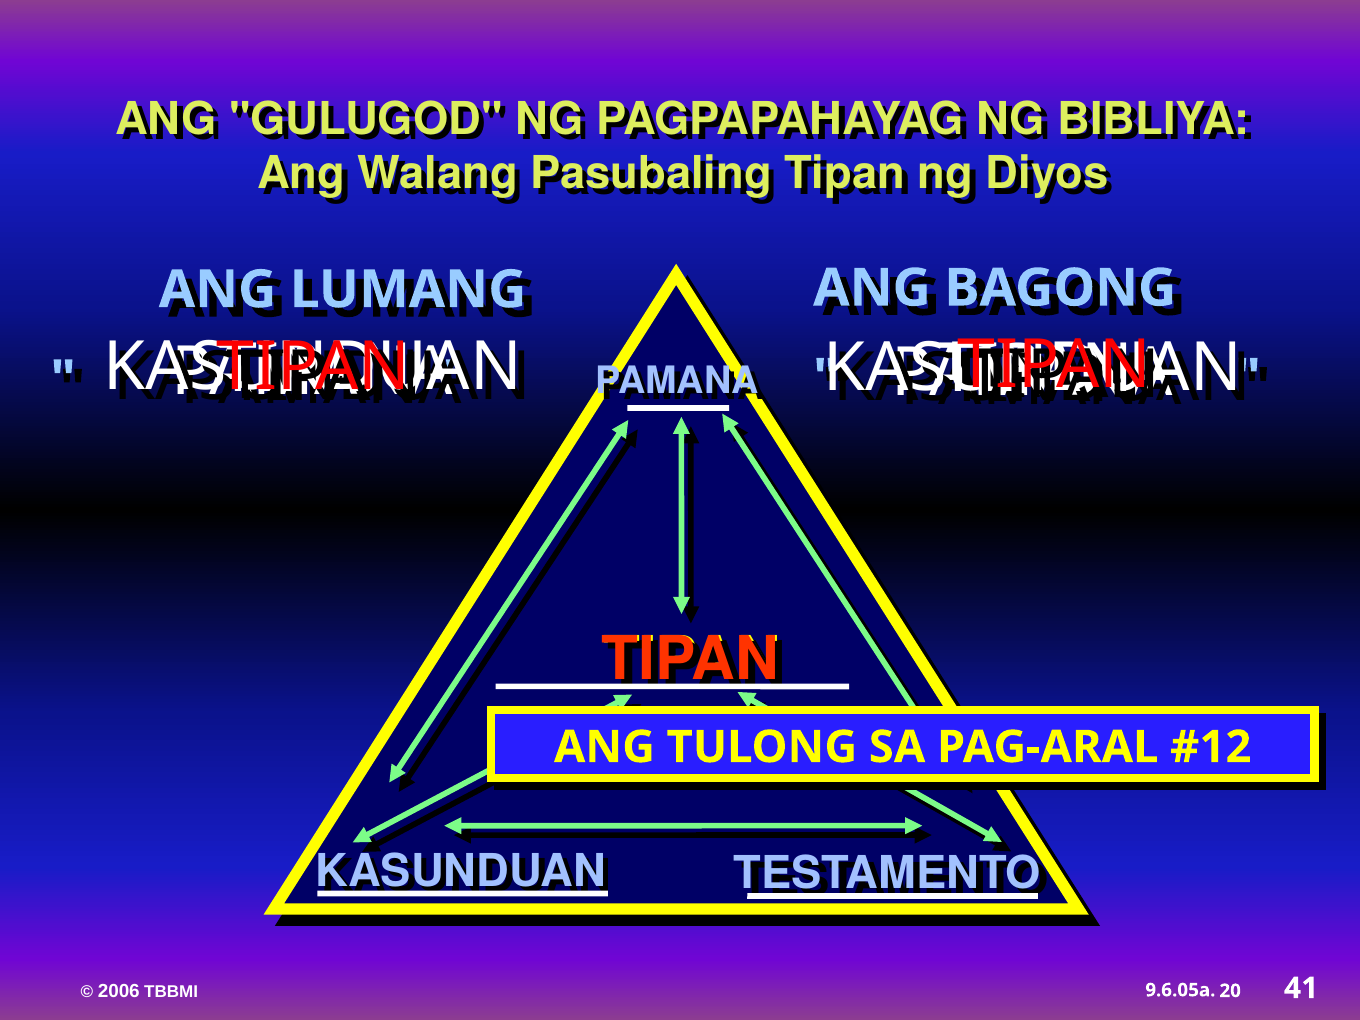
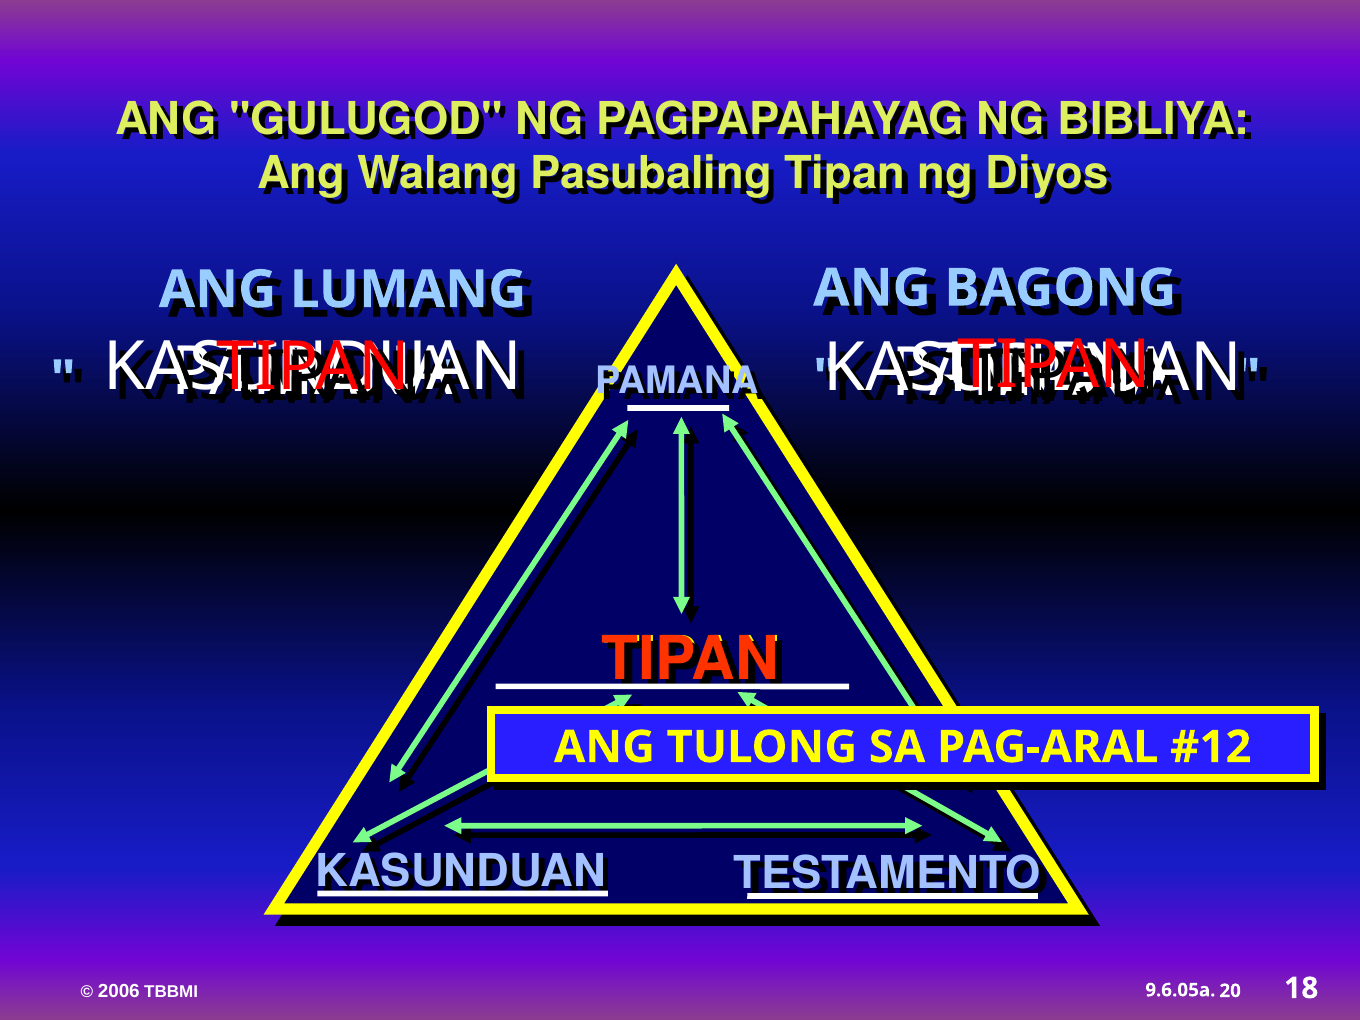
41: 41 -> 18 (1301, 988)
